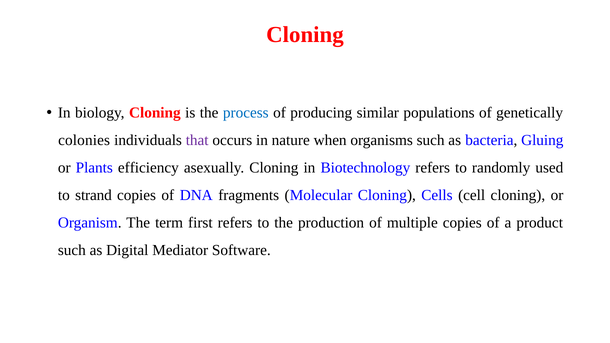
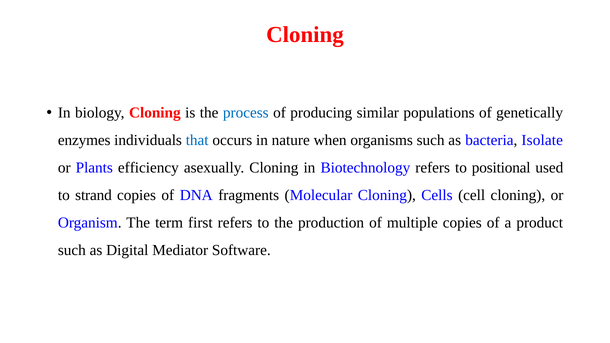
colonies: colonies -> enzymes (84, 140)
that colour: purple -> blue (197, 140)
Gluing: Gluing -> Isolate (542, 140)
randomly: randomly -> positional (501, 168)
